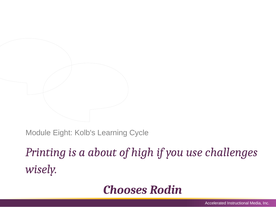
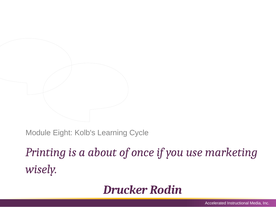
high: high -> once (143, 152)
challenges: challenges -> marketing (231, 152)
Chooses: Chooses -> Drucker (125, 190)
